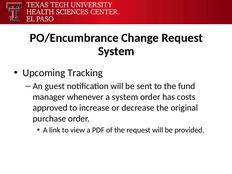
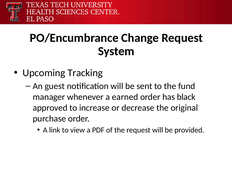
a system: system -> earned (125, 97)
costs: costs -> black (186, 97)
